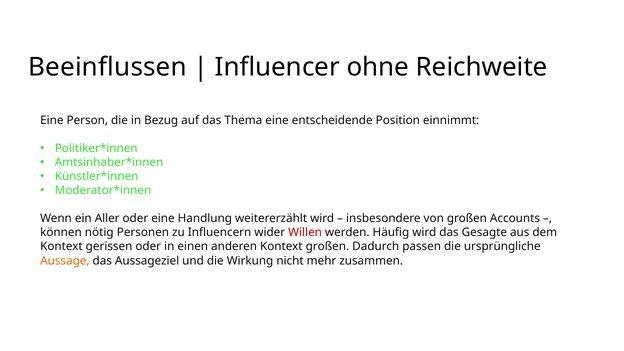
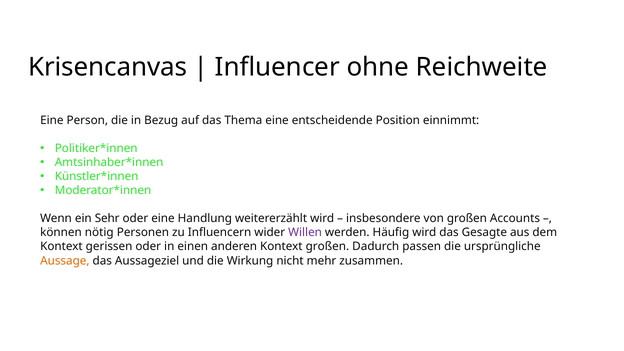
Beeinflussen: Beeinflussen -> Krisencanvas (108, 67)
Aller: Aller -> Sehr (107, 219)
Willen colour: red -> purple (305, 233)
